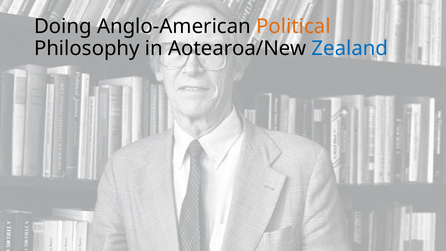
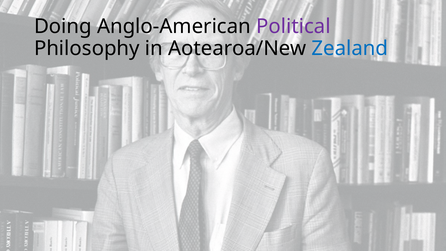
Political colour: orange -> purple (293, 26)
